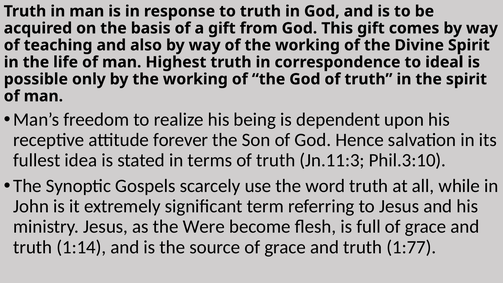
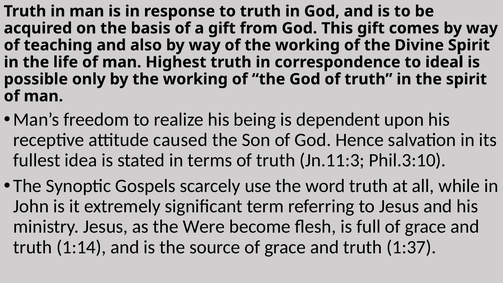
forever: forever -> caused (180, 140)
1:77: 1:77 -> 1:37 (411, 247)
